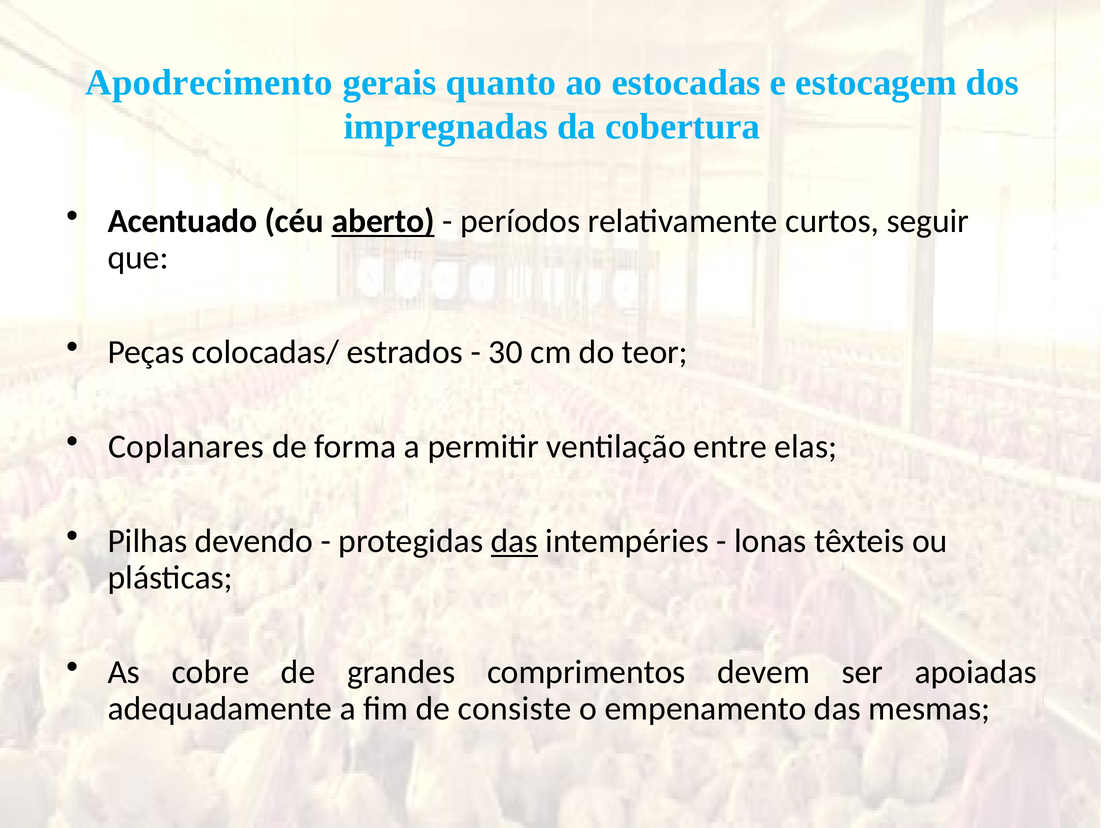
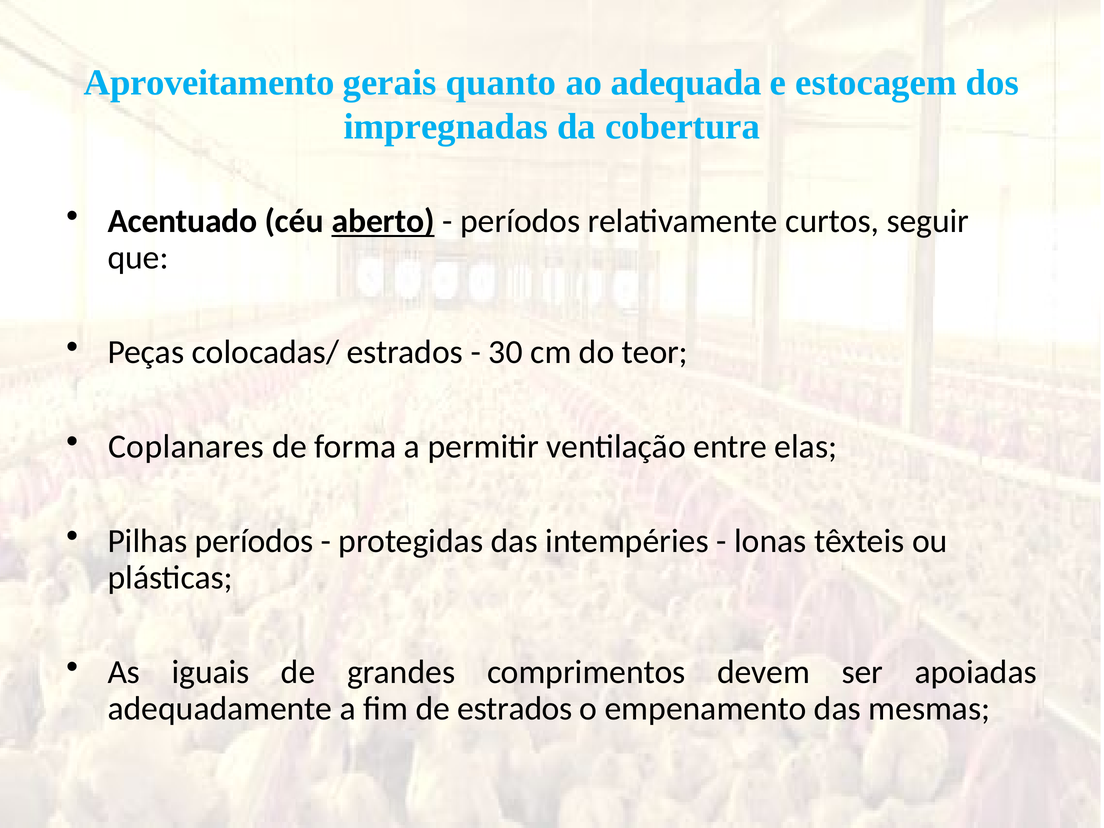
Apodrecimento: Apodrecimento -> Aproveitamento (209, 83)
estocadas: estocadas -> adequada (686, 83)
Pilhas devendo: devendo -> períodos (254, 541)
das underline: present -> none (514, 541)
cobre: cobre -> iguais (211, 672)
de consiste: consiste -> estrados (515, 709)
